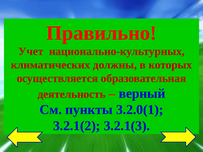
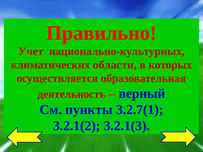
должны: должны -> области (115, 65)
3.2.0(1: 3.2.0(1 -> 3.2.7(1 (140, 110)
